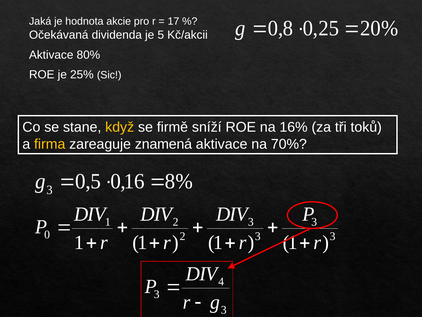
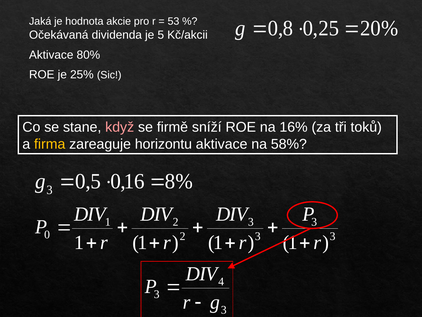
17: 17 -> 53 (173, 21)
když colour: yellow -> pink (120, 127)
znamená: znamená -> horizontu (163, 144)
70%: 70% -> 58% (289, 144)
